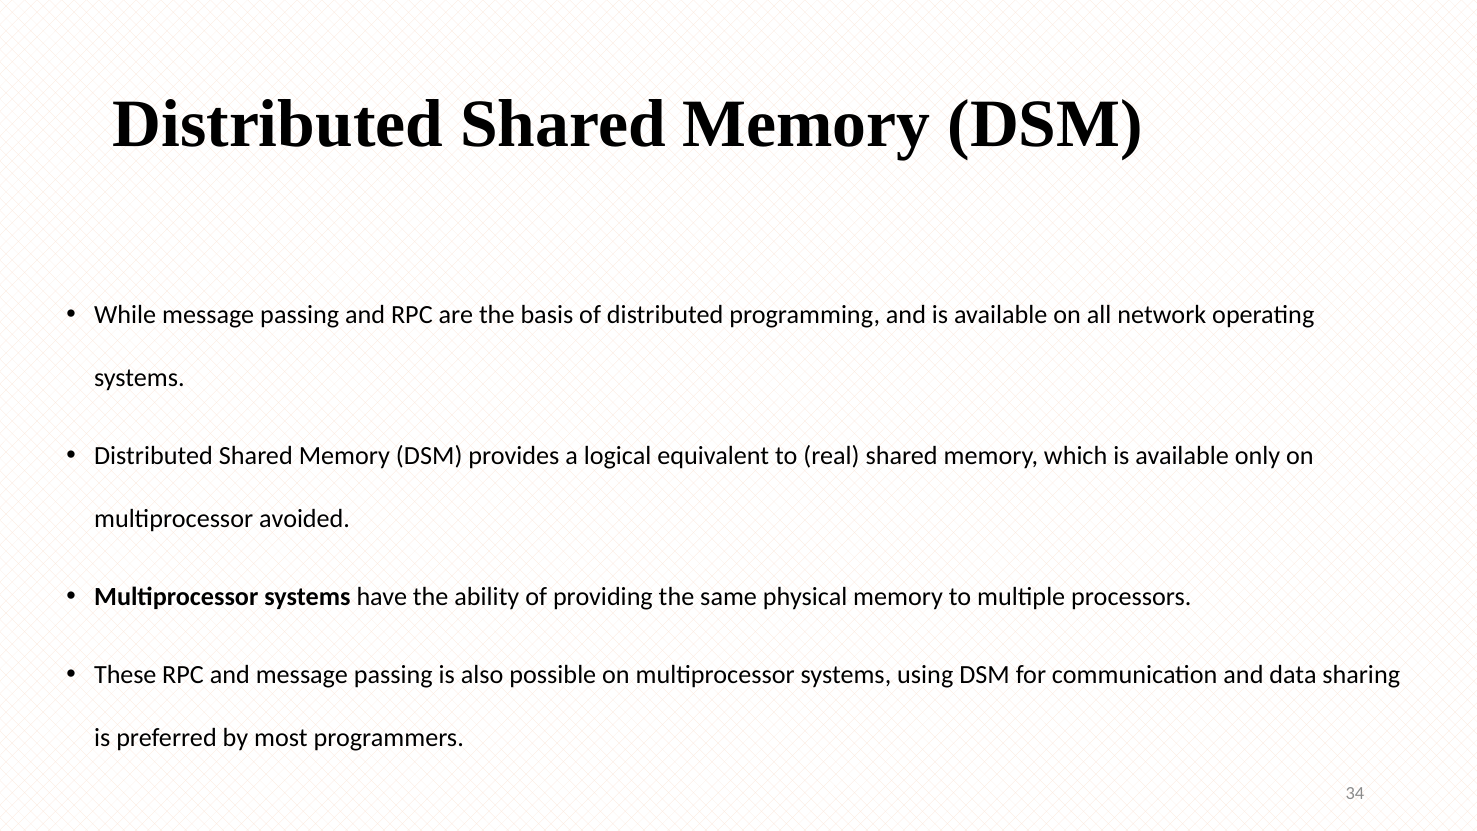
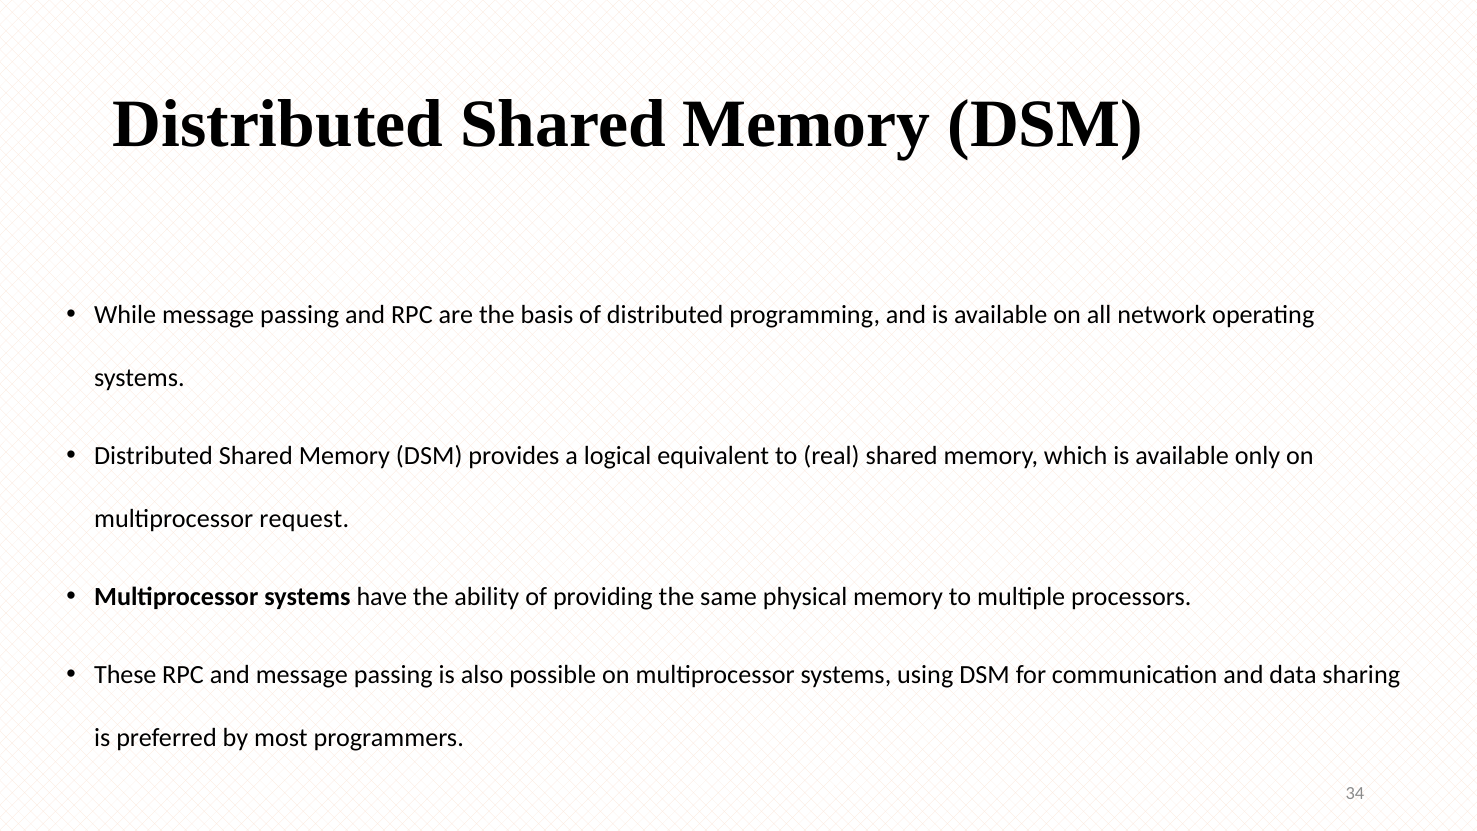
avoided: avoided -> request (304, 518)
